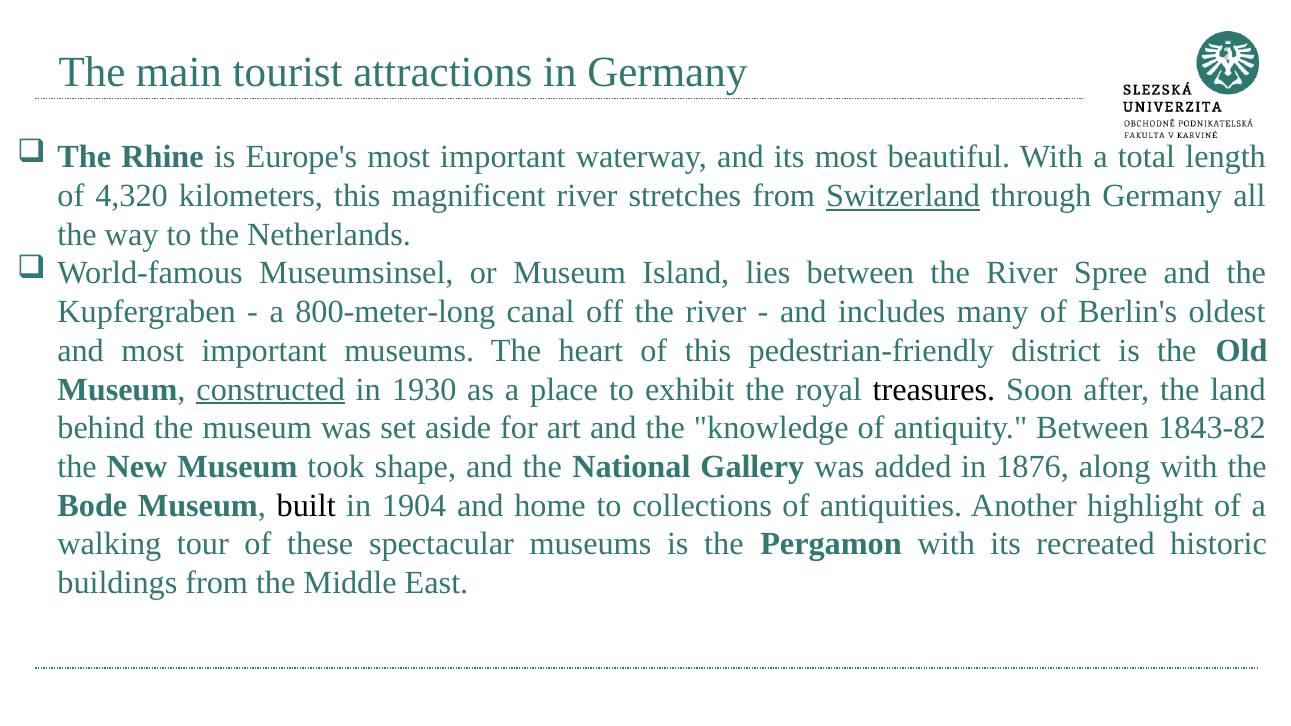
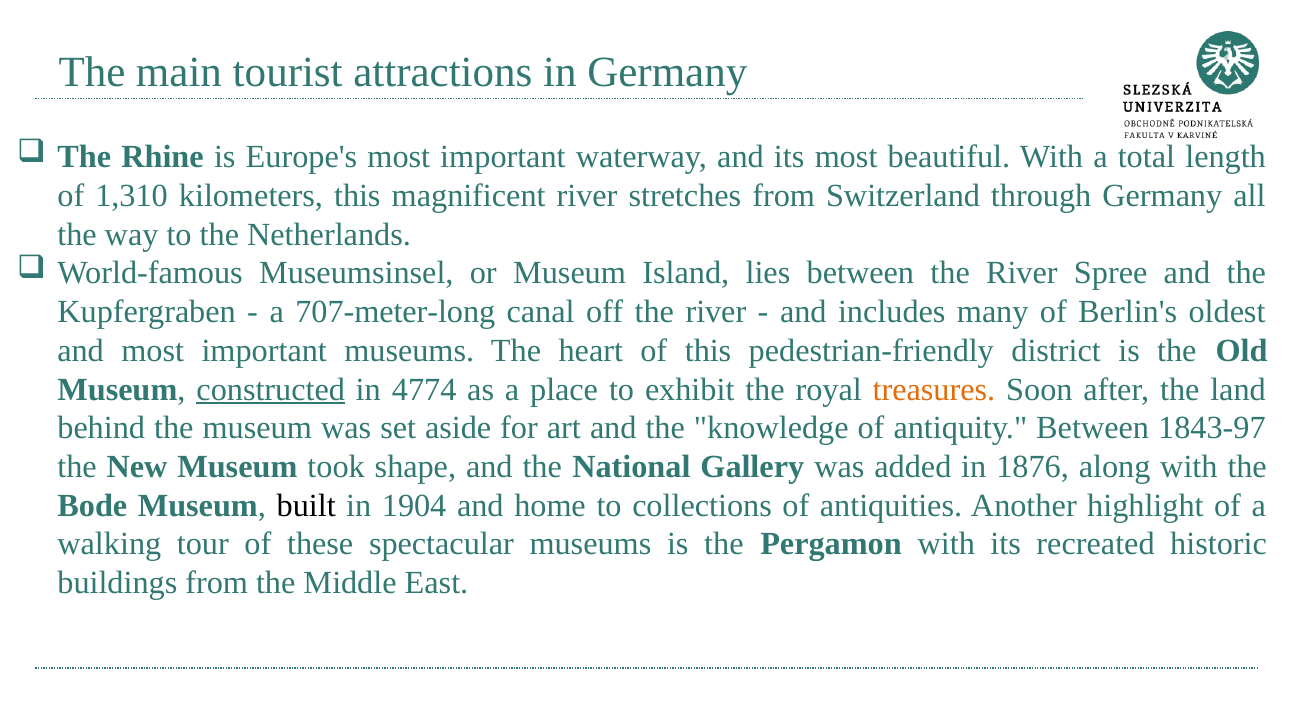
4,320: 4,320 -> 1,310 (132, 196)
Switzerland underline: present -> none (903, 196)
800-meter-long: 800-meter-long -> 707-meter-long (395, 312)
1930: 1930 -> 4774 (424, 390)
treasures colour: black -> orange (934, 390)
1843-82: 1843-82 -> 1843-97 (1212, 428)
